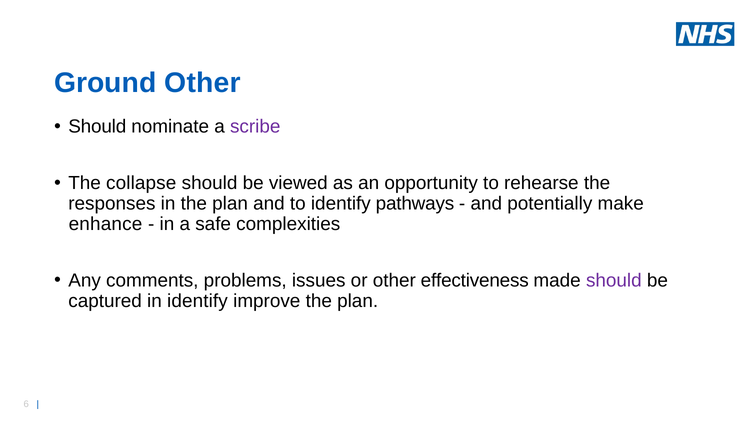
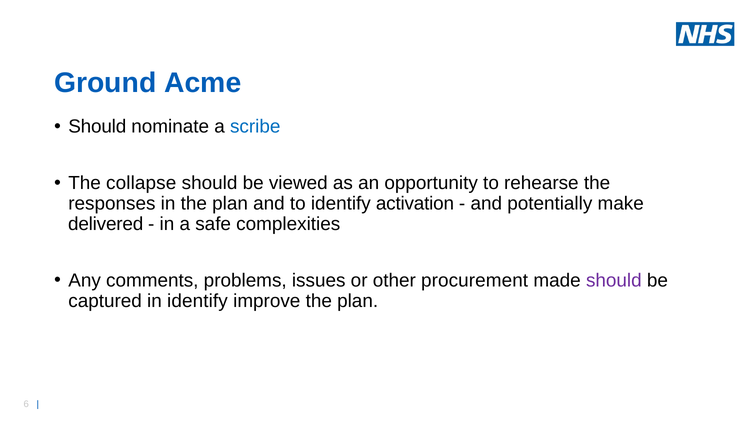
Ground Other: Other -> Acme (203, 83)
scribe colour: purple -> blue (255, 127)
pathways: pathways -> activation (415, 204)
enhance: enhance -> delivered (106, 224)
effectiveness: effectiveness -> procurement (475, 281)
